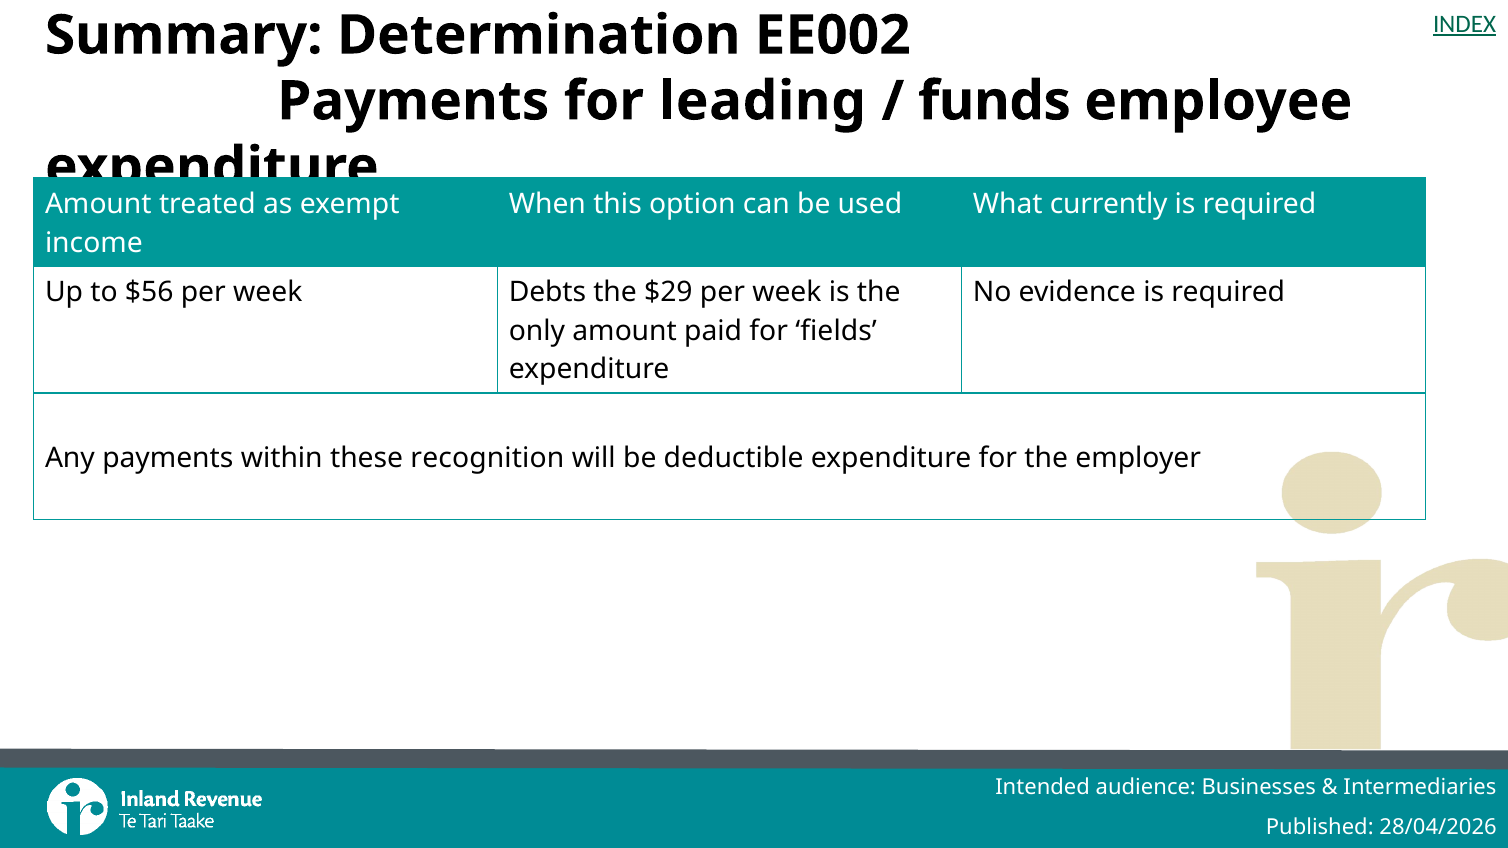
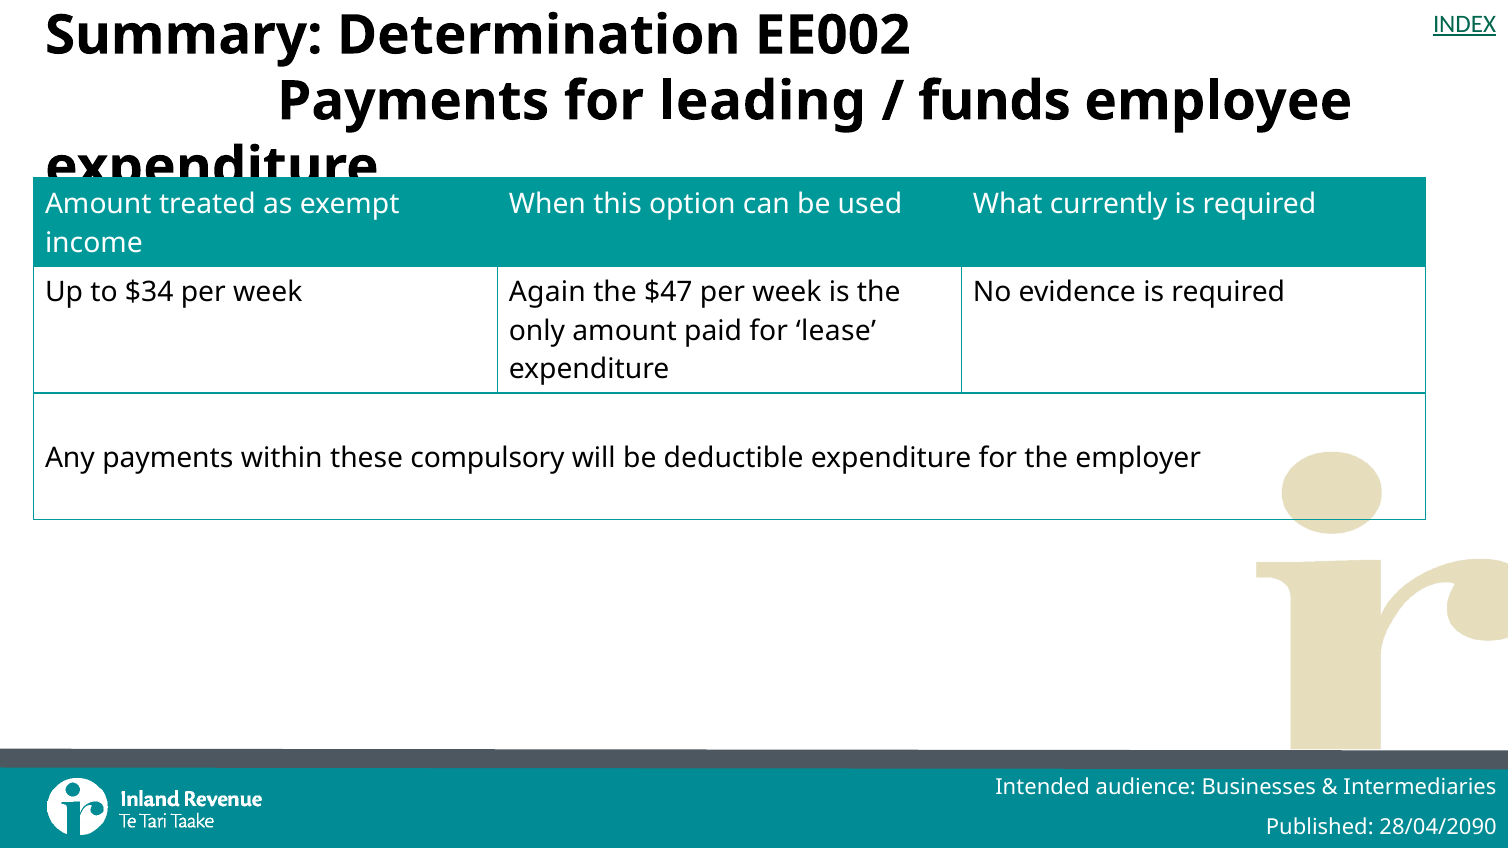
$56: $56 -> $34 (149, 293)
Debts: Debts -> Again (547, 293)
$29: $29 -> $47 (668, 293)
fields: fields -> lease (836, 331)
recognition: recognition -> compulsory (488, 458)
28/04/2026: 28/04/2026 -> 28/04/2090 (1438, 828)
